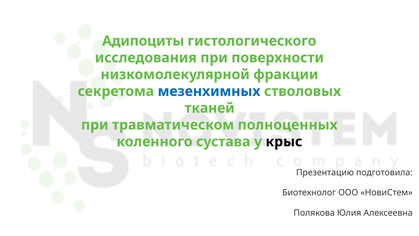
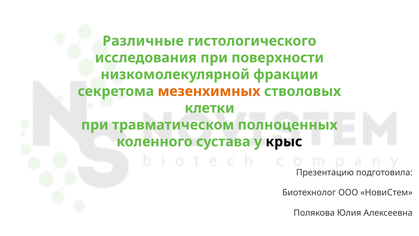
Адипоциты: Адипоциты -> Различные (143, 41)
мезенхимных colour: blue -> orange (209, 91)
тканей: тканей -> клетки (210, 108)
